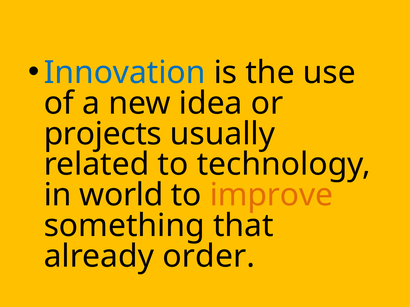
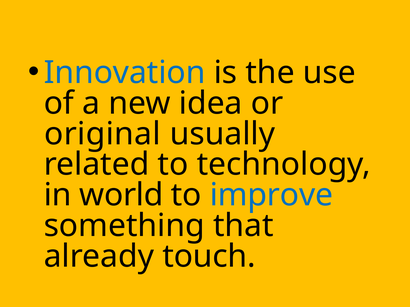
projects: projects -> original (102, 134)
improve colour: orange -> blue (271, 195)
order: order -> touch (209, 257)
